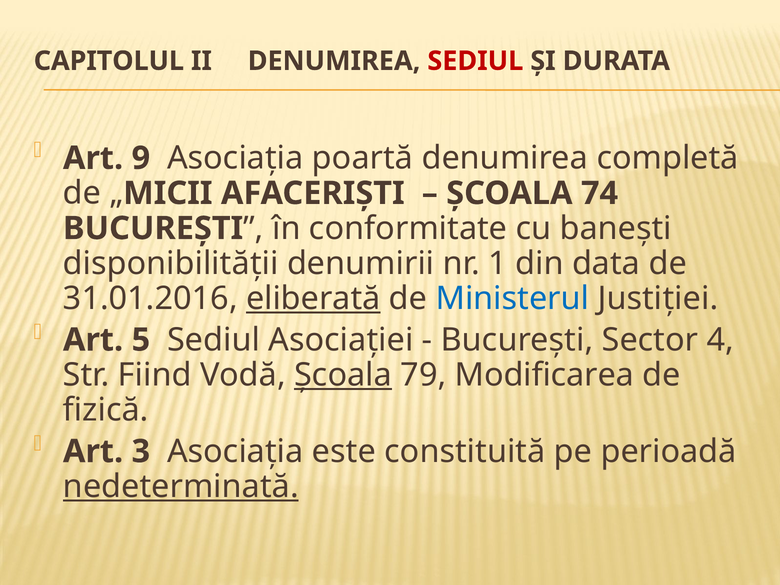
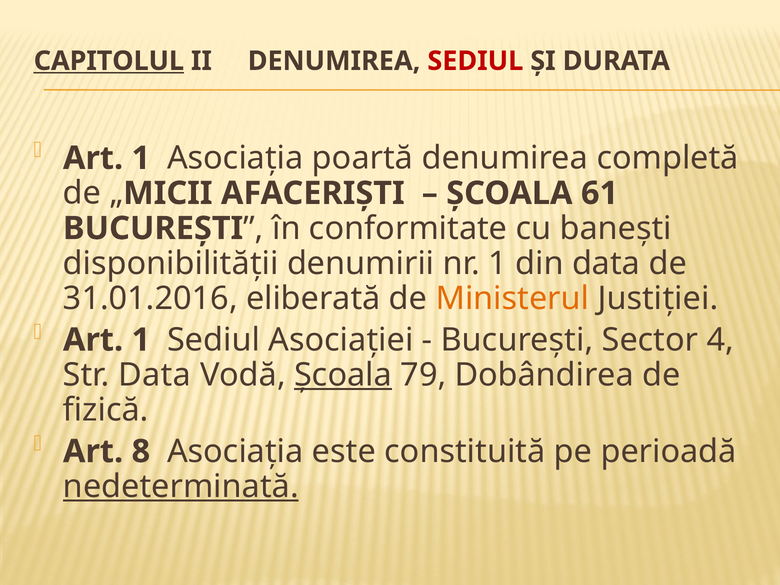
CAPITOLUL underline: none -> present (109, 61)
9: 9 -> 1 (141, 158)
74: 74 -> 61 (600, 193)
eliberată underline: present -> none (313, 299)
Ministerul colour: blue -> orange (512, 299)
5: 5 -> 1 (141, 340)
Str Fiind: Fiind -> Data (155, 375)
Modificarea: Modificarea -> Dobândirea (544, 375)
3: 3 -> 8 (141, 451)
